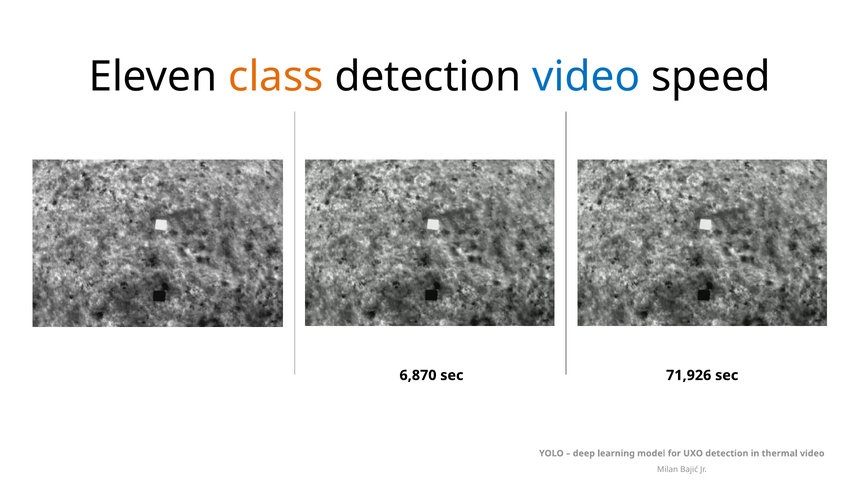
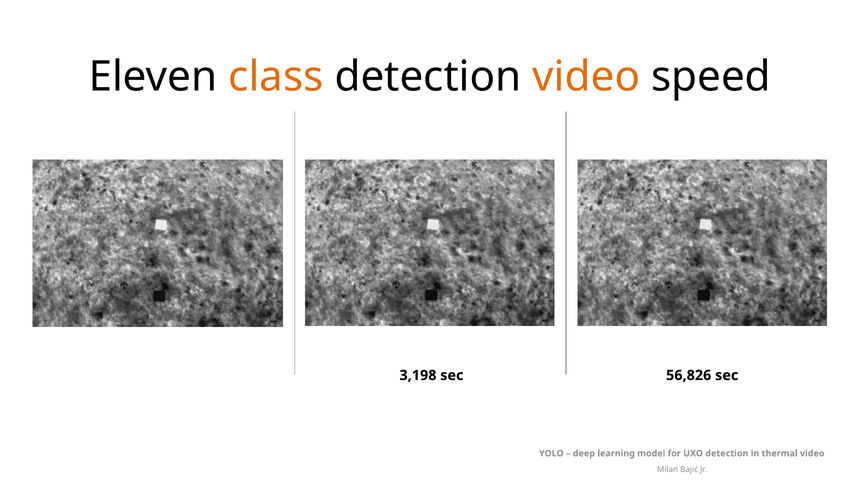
video colour: blue -> orange (586, 77)
6,870: 6,870 -> 3,198 (418, 375)
71,926: 71,926 -> 56,826 (689, 375)
